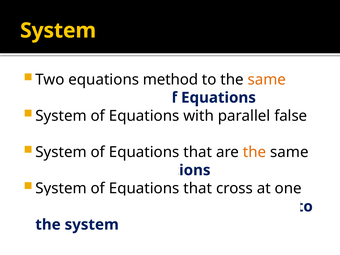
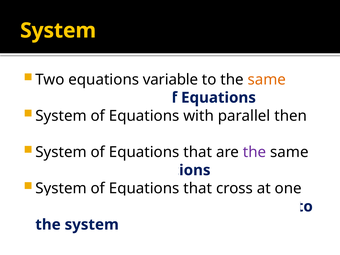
method: method -> variable (171, 80)
false: false -> then (291, 116)
the colour: orange -> purple (255, 152)
